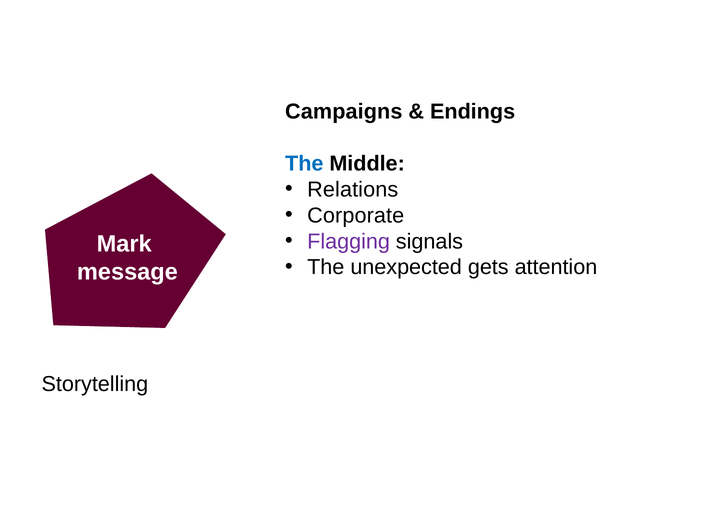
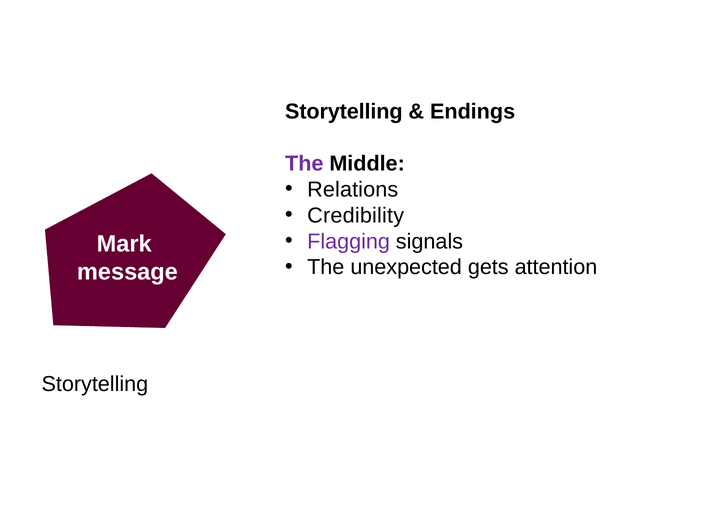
Campaigns: Campaigns -> Storytelling (344, 112)
The colour: blue -> purple (304, 164)
Corporate: Corporate -> Credibility (356, 215)
